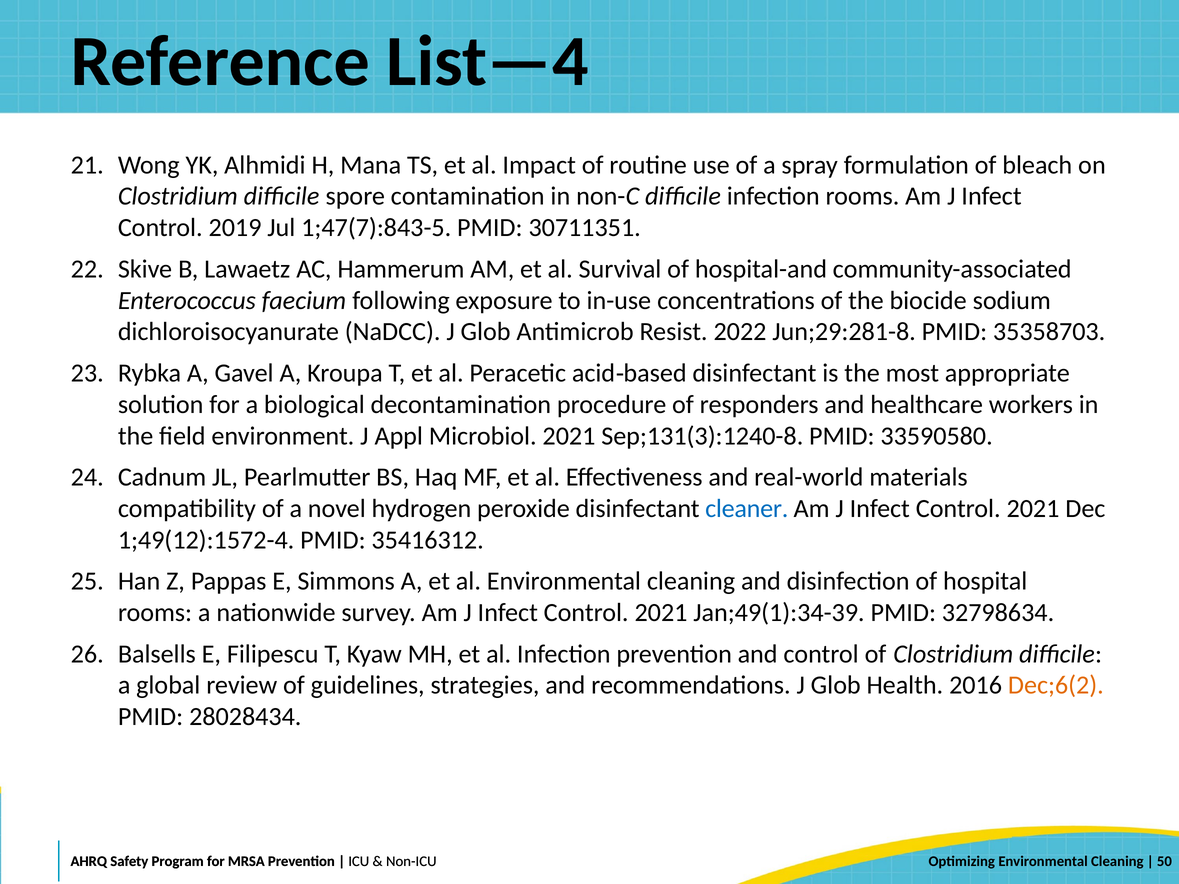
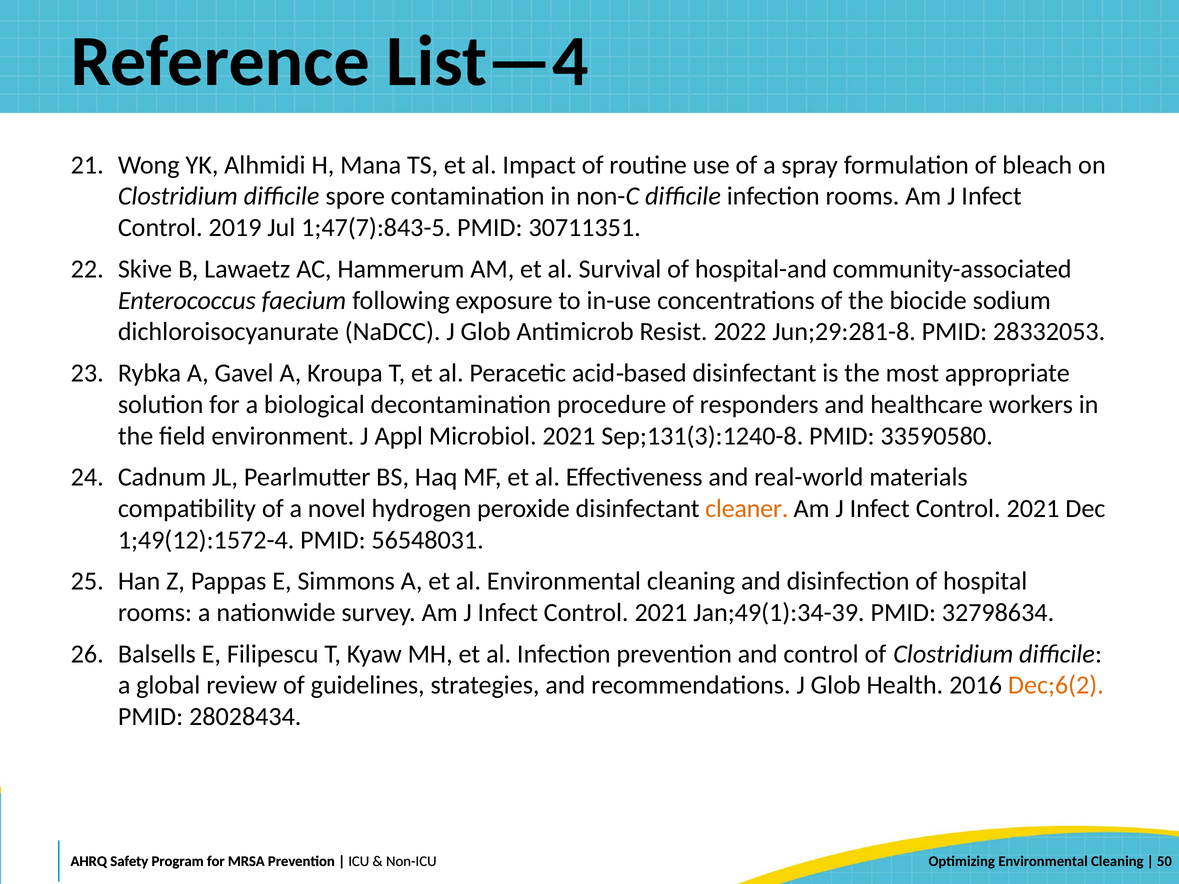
35358703: 35358703 -> 28332053 (1049, 332)
cleaner colour: blue -> orange (747, 509)
35416312: 35416312 -> 56548031 (428, 540)
